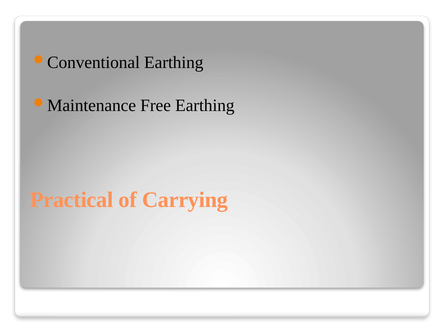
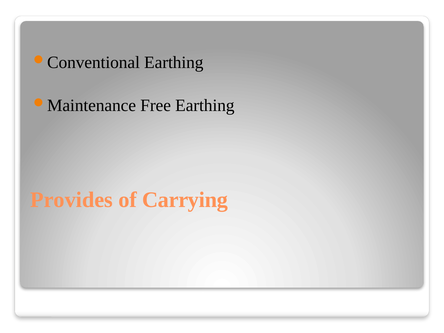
Practical: Practical -> Provides (72, 200)
